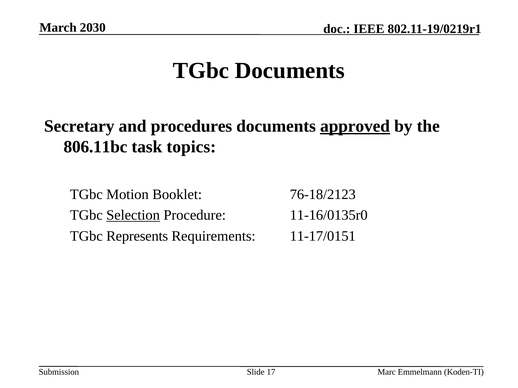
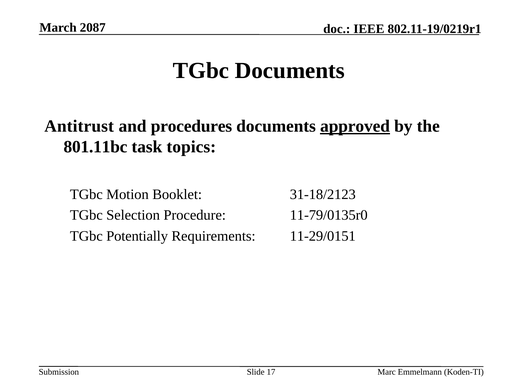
2030: 2030 -> 2087 (93, 27)
Secretary: Secretary -> Antitrust (79, 126)
806.11bc: 806.11bc -> 801.11bc (95, 147)
76-18/2123: 76-18/2123 -> 31-18/2123 (323, 195)
Selection underline: present -> none (133, 215)
11-16/0135r0: 11-16/0135r0 -> 11-79/0135r0 (329, 215)
Represents: Represents -> Potentially (137, 236)
11-17/0151: 11-17/0151 -> 11-29/0151 (323, 236)
